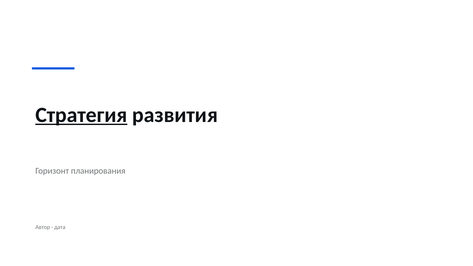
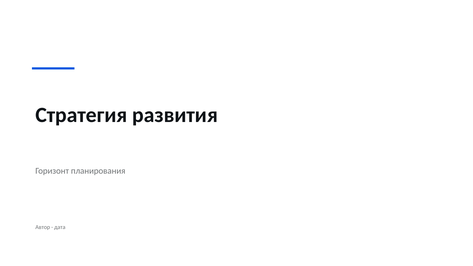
Стратегия underline: present -> none (81, 115)
